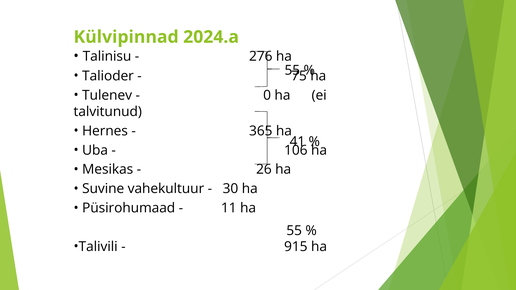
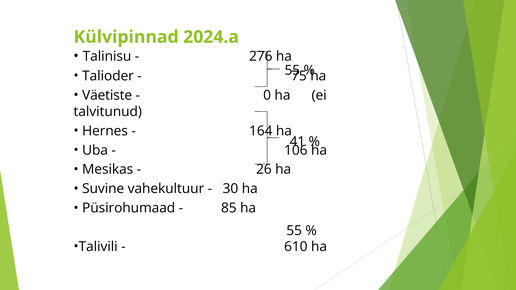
Tulenev: Tulenev -> Väetiste (107, 95)
365: 365 -> 164 (261, 131)
11: 11 -> 85 (229, 208)
915: 915 -> 610 (296, 247)
